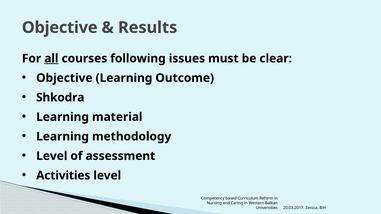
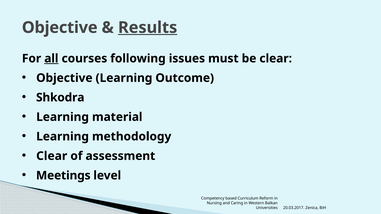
Results underline: none -> present (148, 28)
Level: Level -> Clear (52, 156)
Activities: Activities -> Meetings (63, 176)
